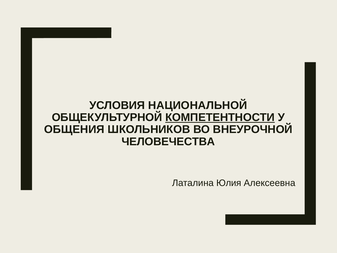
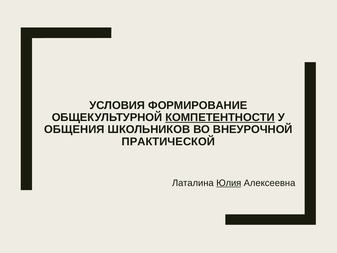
НАЦИОНАЛЬНОЙ: НАЦИОНАЛЬНОЙ -> ФОРМИРОВАНИЕ (198, 105)
ЧЕЛОВЕЧЕСТВА: ЧЕЛОВЕЧЕСТВА -> ПРАКТИЧЕСКОЙ (168, 141)
Юлия underline: none -> present (229, 183)
